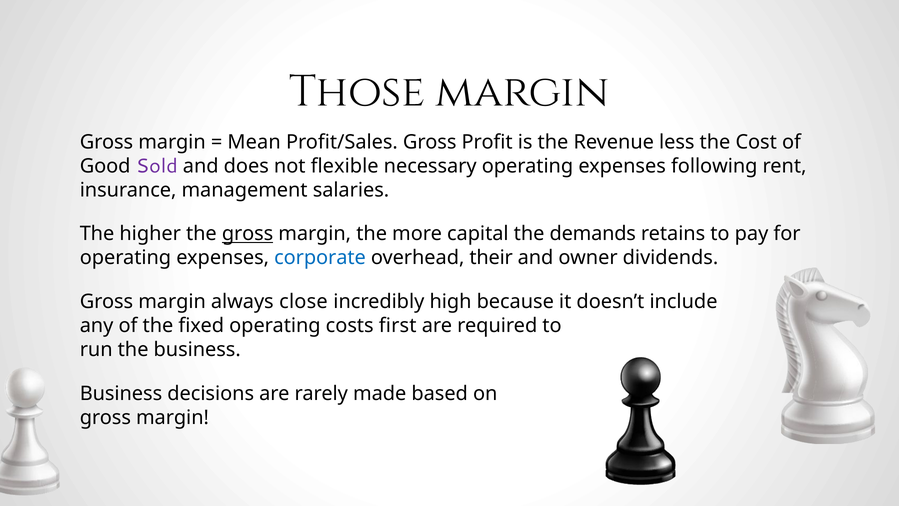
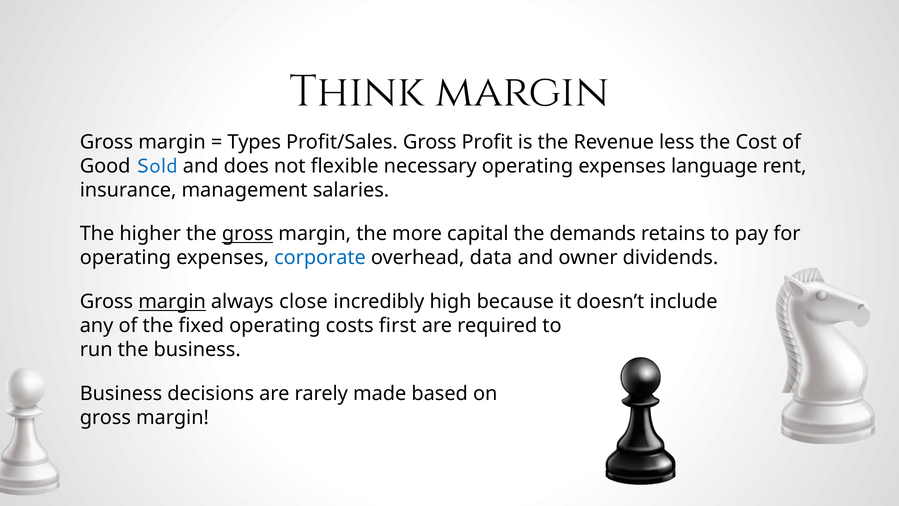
Those: Those -> Think (357, 91)
Mean: Mean -> Types (254, 142)
Sold colour: purple -> blue (157, 166)
following: following -> language (714, 166)
their: their -> data (491, 258)
margin underline: none -> present (172, 302)
